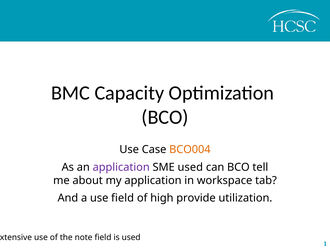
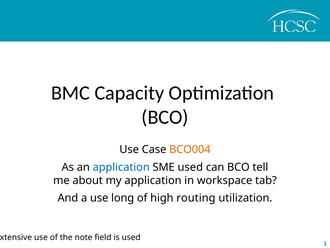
application colour: purple -> blue (121, 167)
use field: field -> long (123, 198)
provide: provide -> routing (196, 198)
